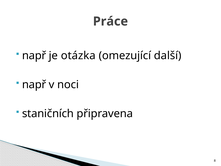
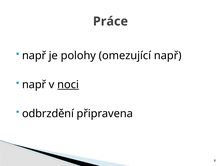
otázka: otázka -> polohy (78, 55)
omezující další: další -> např (168, 55)
noci underline: none -> present (68, 84)
staničních: staničních -> odbrzdění (48, 113)
